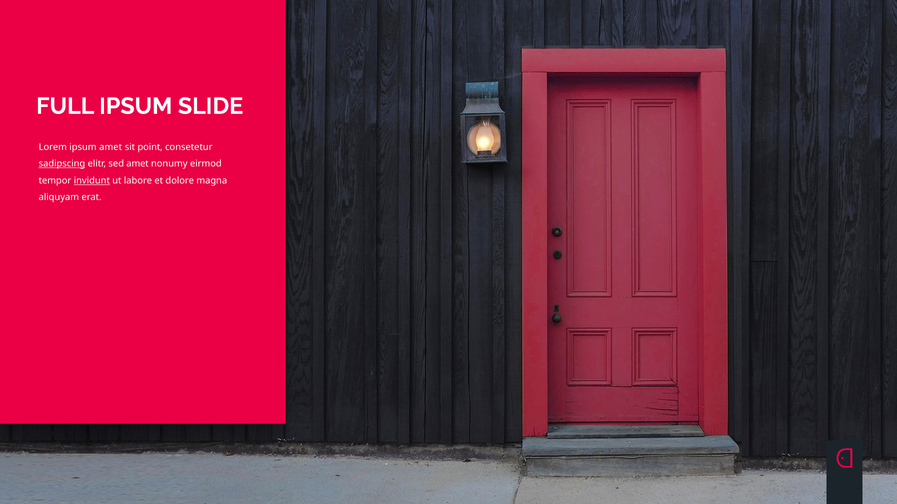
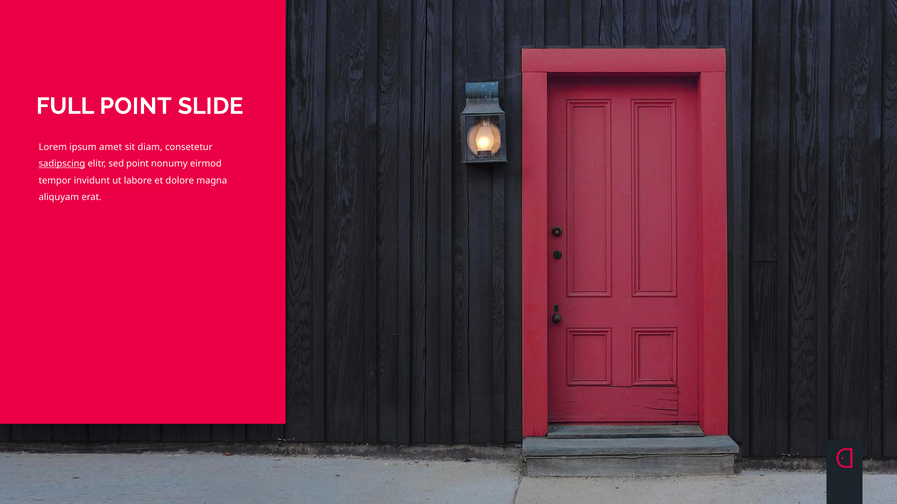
FULL IPSUM: IPSUM -> POINT (136, 106)
point: point -> diam (150, 147)
sed amet: amet -> point (138, 164)
invidunt underline: present -> none (92, 181)
